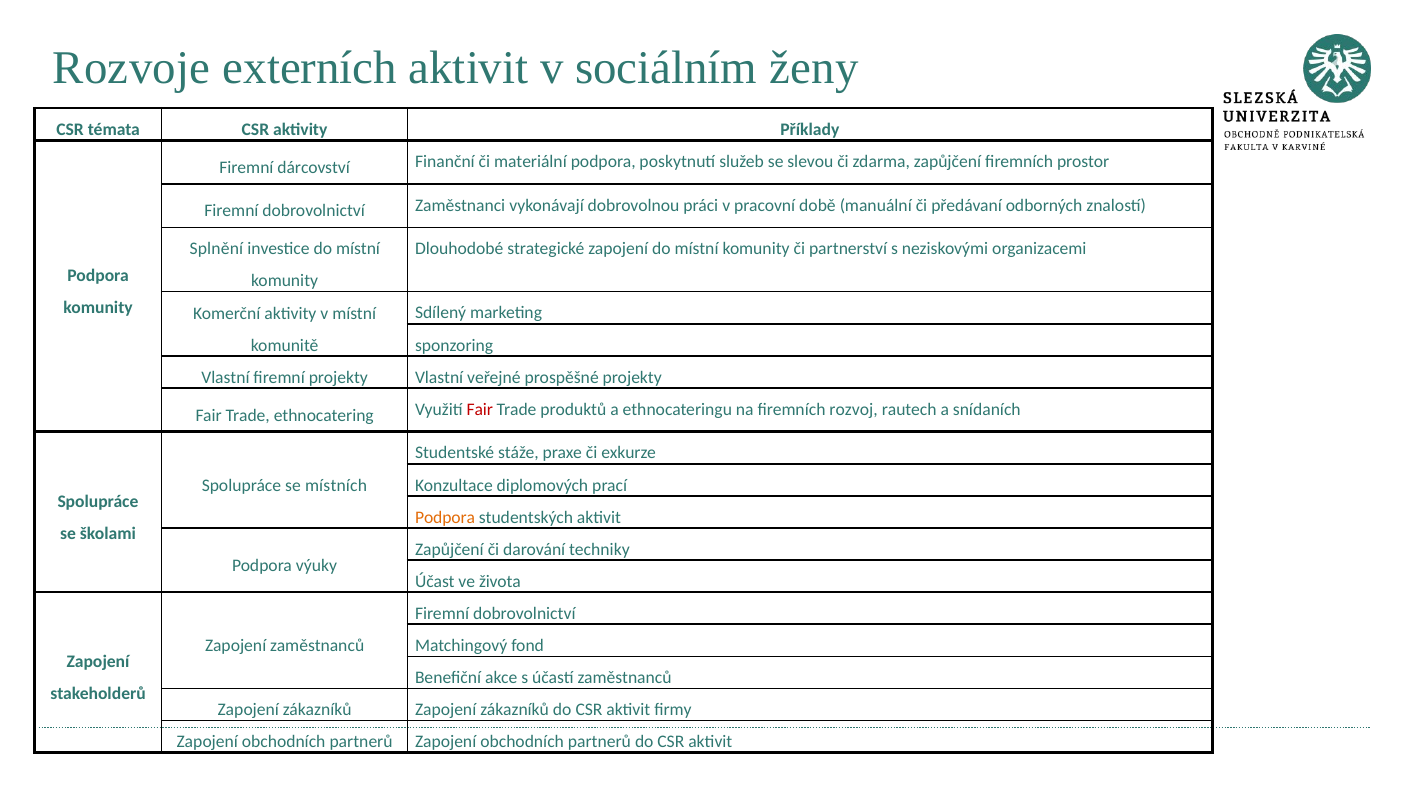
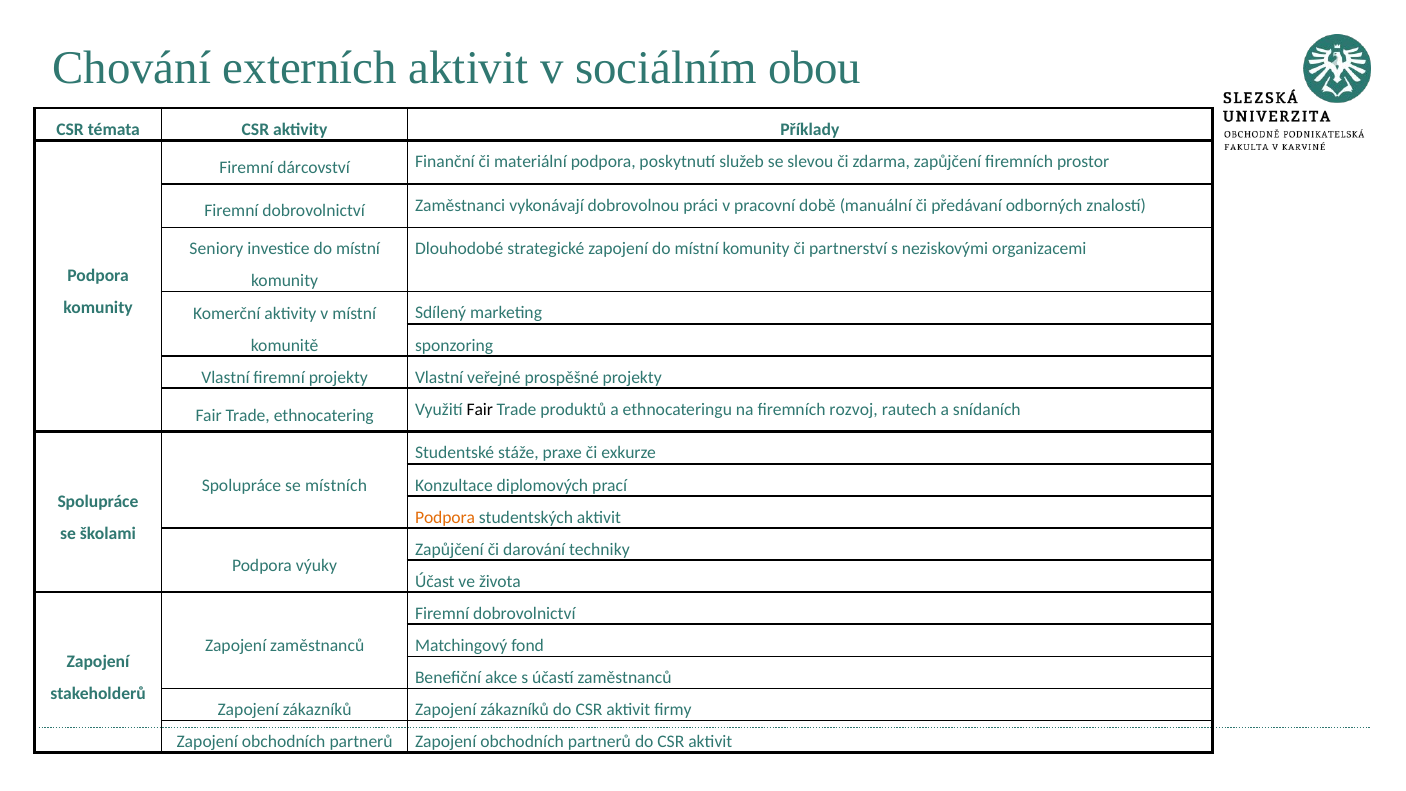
Rozvoje: Rozvoje -> Chování (132, 68)
ženy: ženy -> obou (815, 68)
Splnění: Splnění -> Seniory (216, 249)
Fair colour: red -> black (480, 409)
